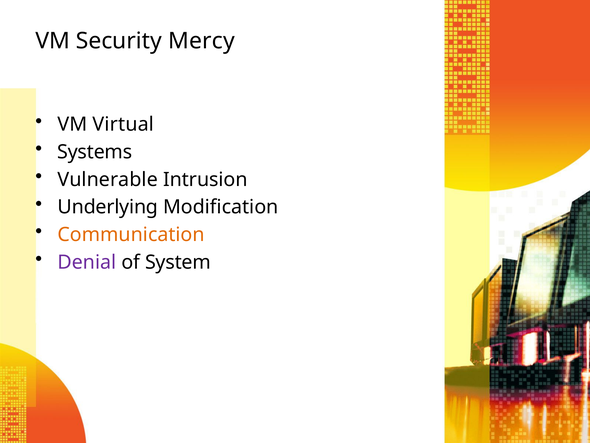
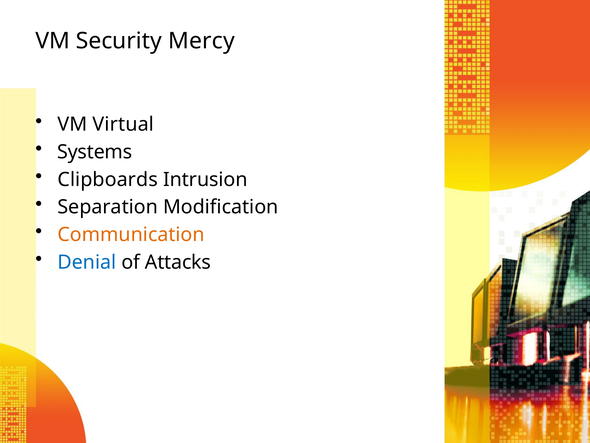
Vulnerable: Vulnerable -> Clipboards (108, 179)
Underlying: Underlying -> Separation (108, 207)
Denial colour: purple -> blue (87, 262)
System: System -> Attacks (178, 262)
